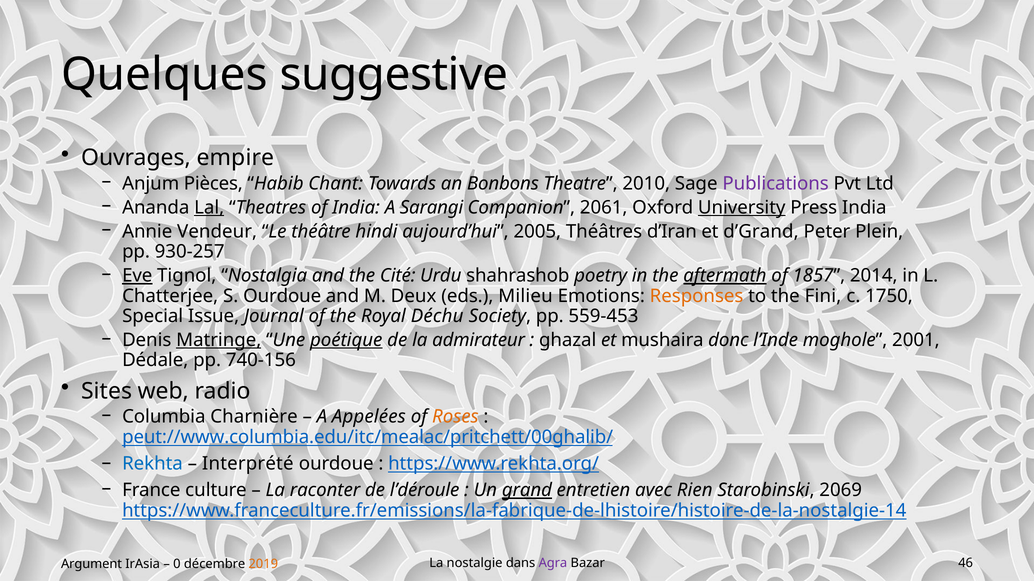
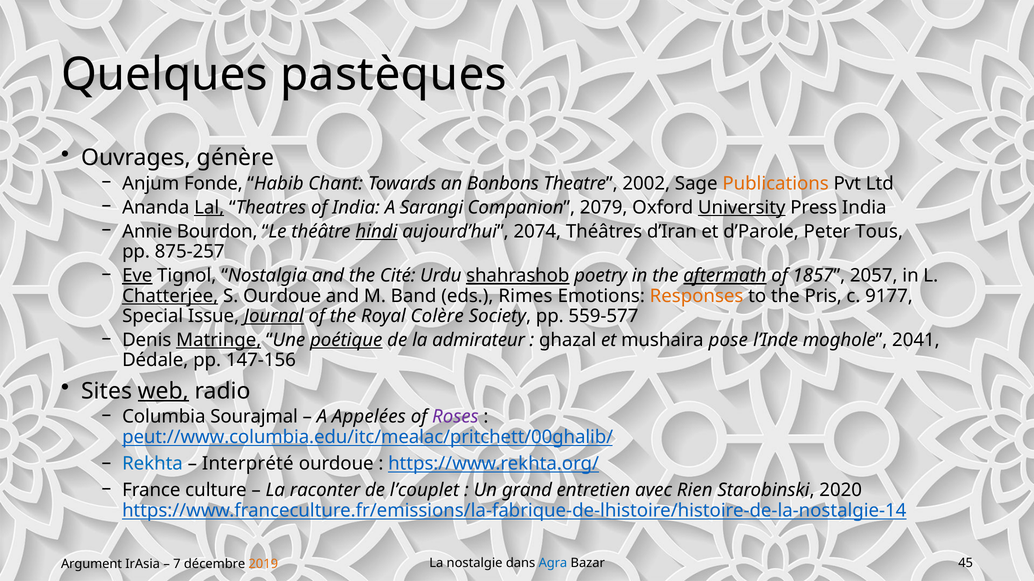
suggestive: suggestive -> pastèques (393, 74)
empire: empire -> génère (235, 158)
Pièces: Pièces -> Fonde (213, 184)
2010: 2010 -> 2002 (646, 184)
Publications colour: purple -> orange (776, 184)
2061: 2061 -> 2079 (604, 208)
Vendeur: Vendeur -> Bourdon (217, 232)
hindi underline: none -> present (376, 232)
2005: 2005 -> 2074 (537, 232)
d’Grand: d’Grand -> d’Parole (761, 232)
Plein: Plein -> Tous (879, 232)
930-257: 930-257 -> 875-257 (190, 252)
shahrashob underline: none -> present (518, 276)
2014: 2014 -> 2057 (874, 276)
Chatterjee underline: none -> present (170, 296)
Deux: Deux -> Band (414, 296)
Milieu: Milieu -> Rimes (525, 296)
Fini: Fini -> Pris (823, 296)
1750: 1750 -> 9177 (889, 296)
Journal underline: none -> present (274, 316)
Déchu: Déchu -> Colère (437, 316)
559-453: 559-453 -> 559-577 (603, 316)
donc: donc -> pose (728, 340)
2001: 2001 -> 2041 (916, 340)
740-156: 740-156 -> 147-156 (261, 361)
web underline: none -> present (163, 391)
Charnière: Charnière -> Sourajmal (254, 417)
Roses colour: orange -> purple (455, 417)
l’déroule: l’déroule -> l’couplet (424, 491)
grand underline: present -> none (527, 491)
2069: 2069 -> 2020 (841, 491)
Agra colour: purple -> blue (553, 564)
46: 46 -> 45 (966, 564)
0: 0 -> 7 (177, 565)
